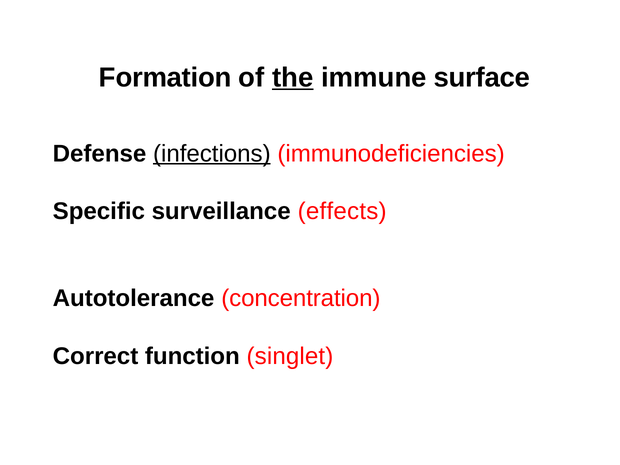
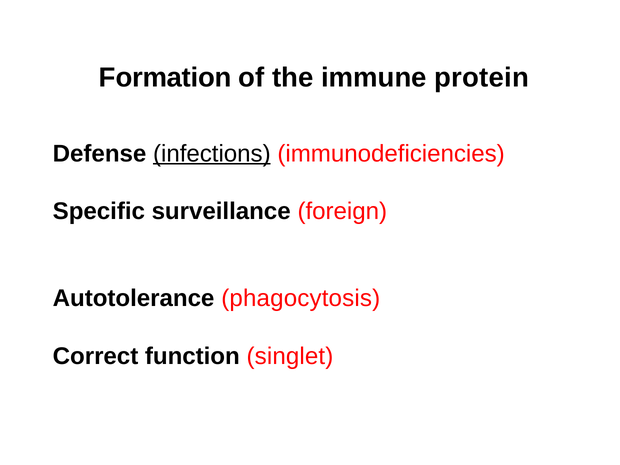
the underline: present -> none (293, 77)
surface: surface -> protein (482, 77)
effects: effects -> foreign (342, 211)
concentration: concentration -> phagocytosis (301, 298)
